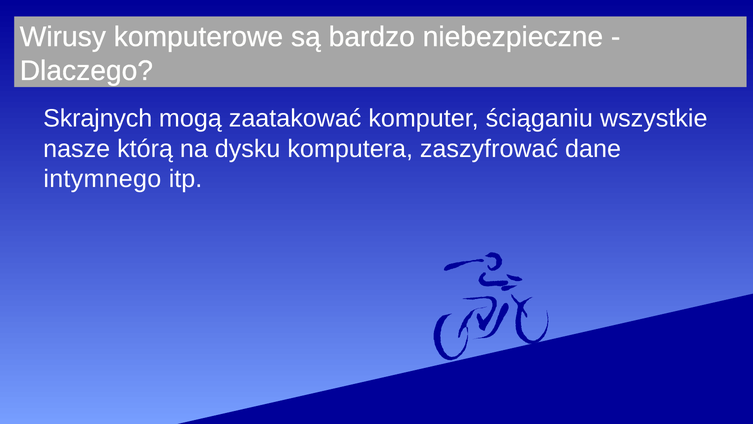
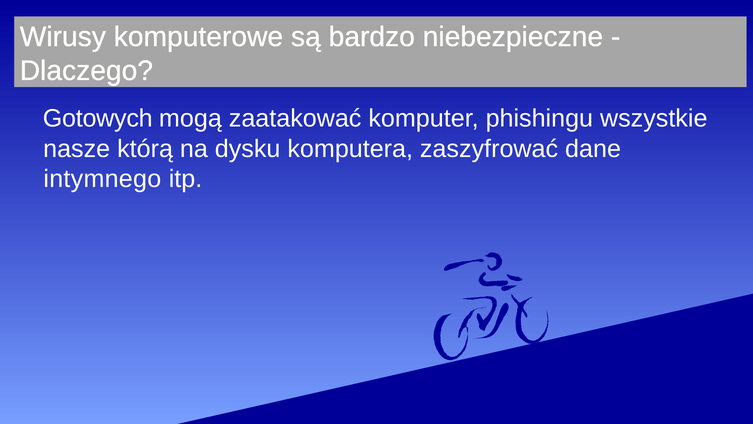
Skrajnych: Skrajnych -> Gotowych (98, 118)
ściąganiu: ściąganiu -> phishingu (539, 118)
